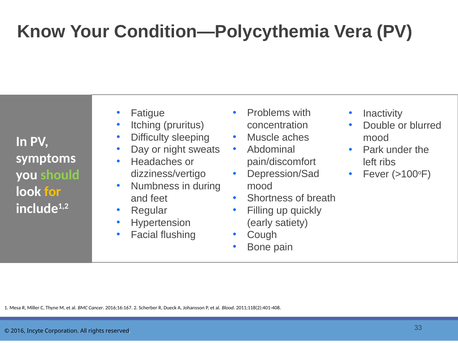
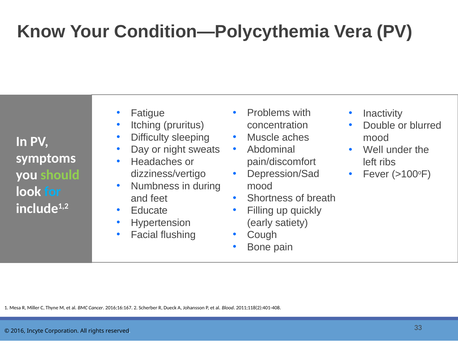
Park: Park -> Well (373, 150)
for colour: yellow -> light blue (53, 192)
Regular: Regular -> Educate (149, 211)
